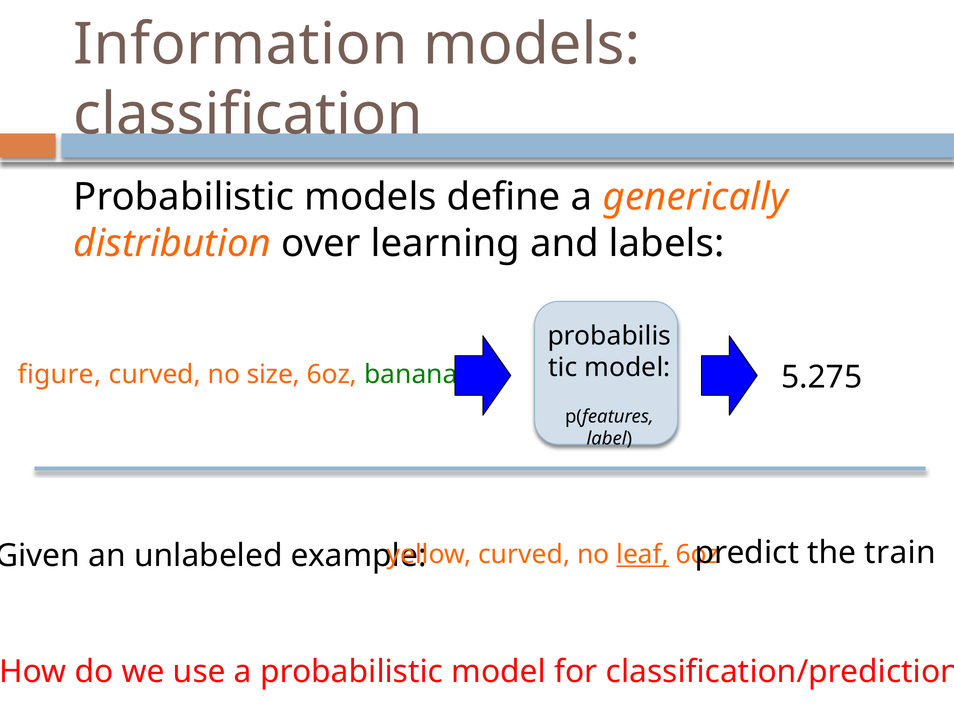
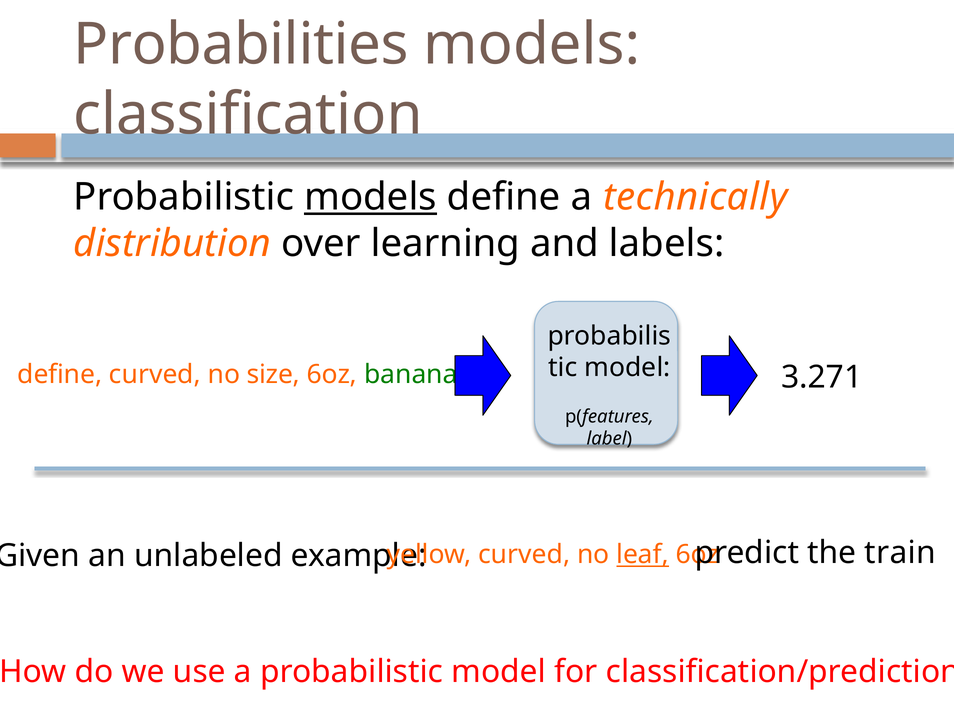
Information: Information -> Probabilities (241, 45)
models underline: none -> present (370, 197)
generically: generically -> technically (695, 197)
figure: figure -> define (60, 375)
5.275: 5.275 -> 3.271 (822, 377)
